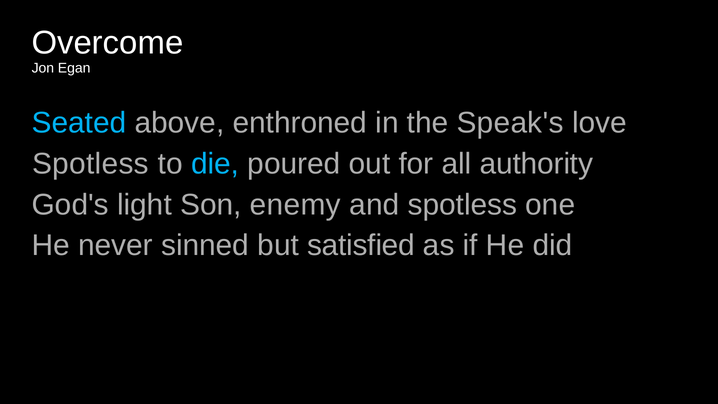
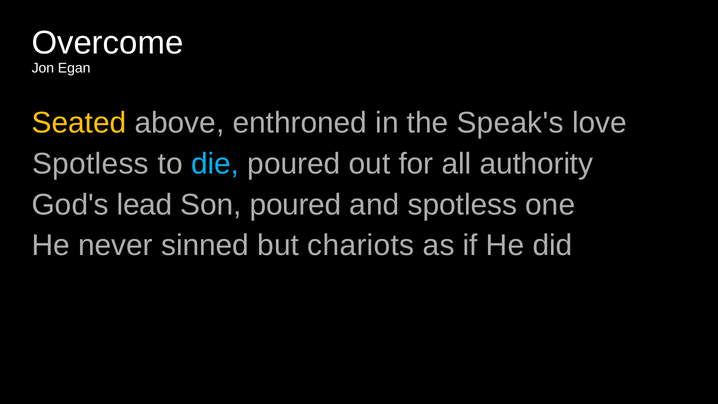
Seated colour: light blue -> yellow (79, 123)
light: light -> lead (145, 205)
Son enemy: enemy -> poured (296, 205)
satisfied: satisfied -> chariots (361, 245)
